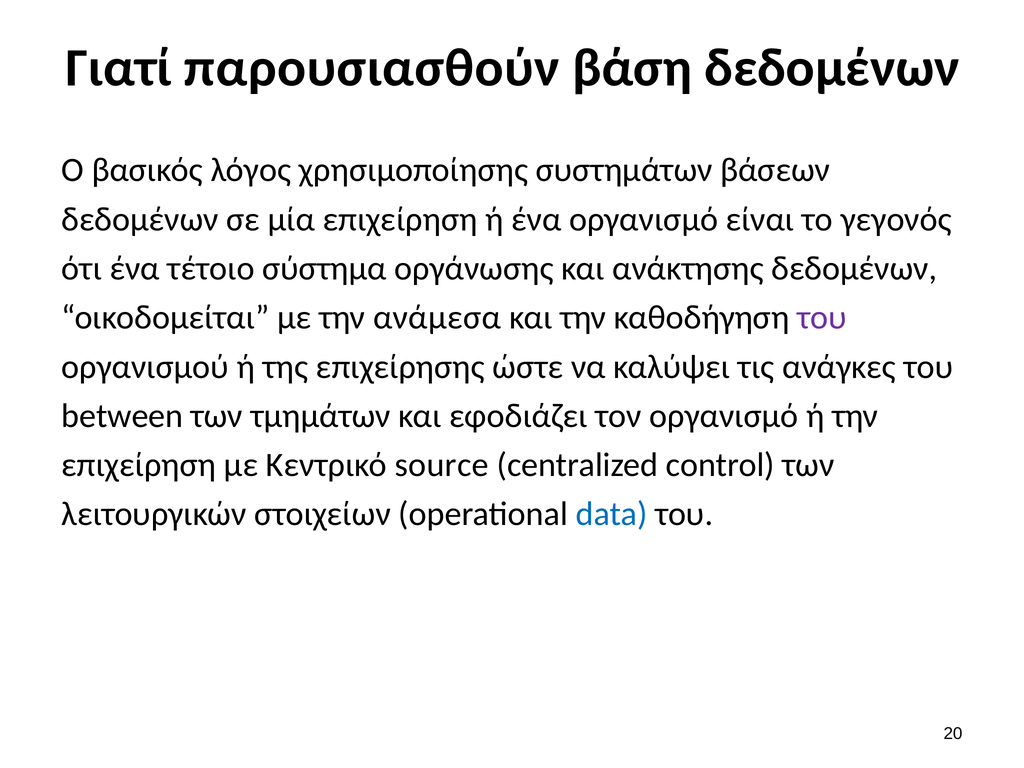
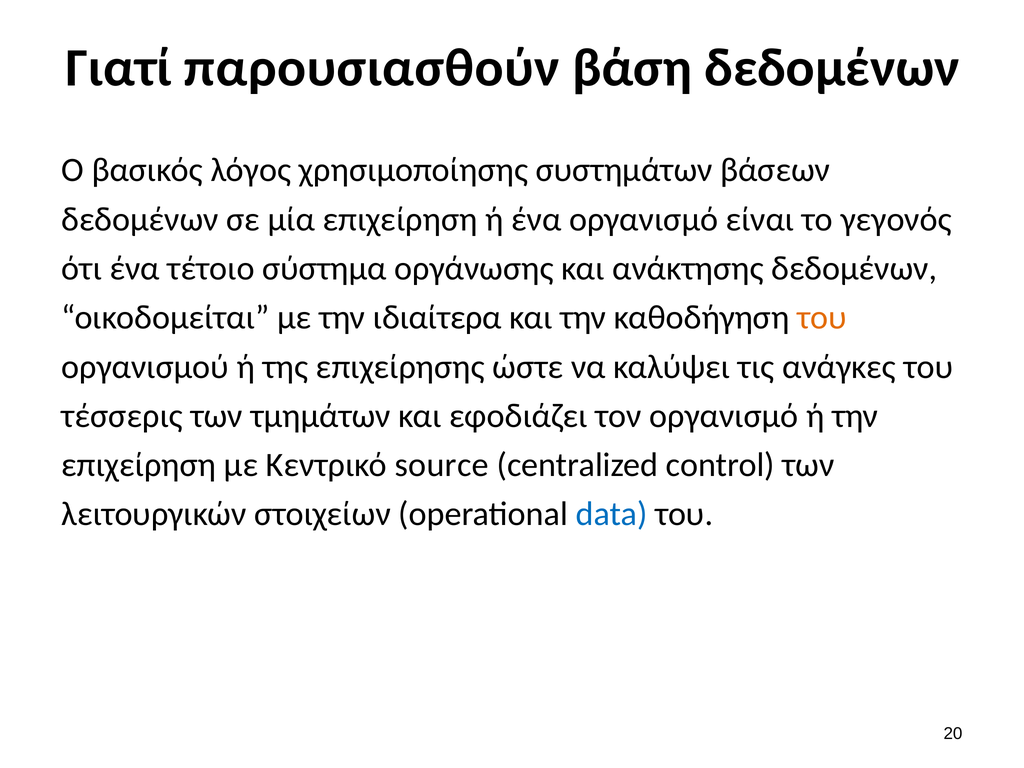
ανάμεσα: ανάμεσα -> ιδιαίτερα (437, 318)
του colour: purple -> orange (822, 318)
between: between -> τέσσερις (122, 416)
